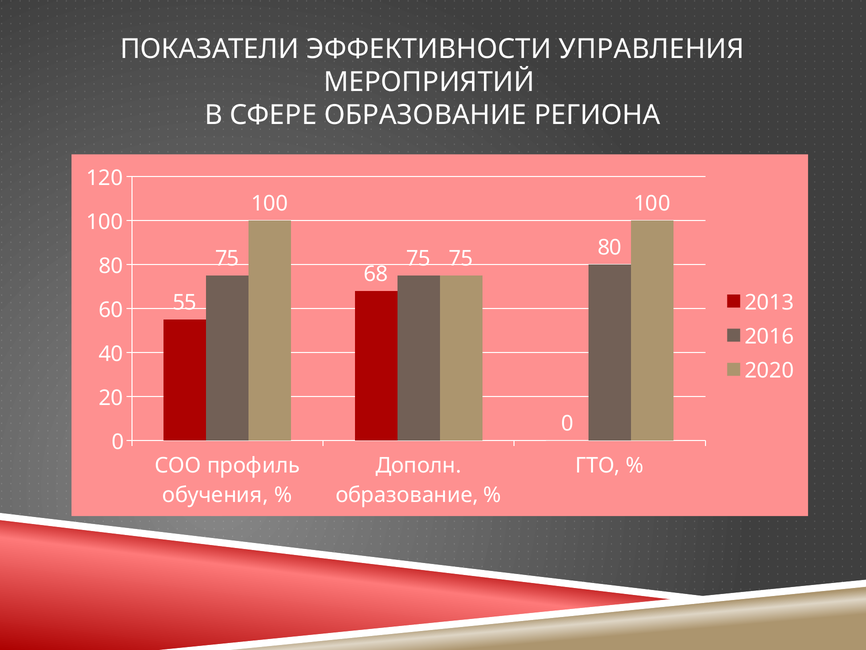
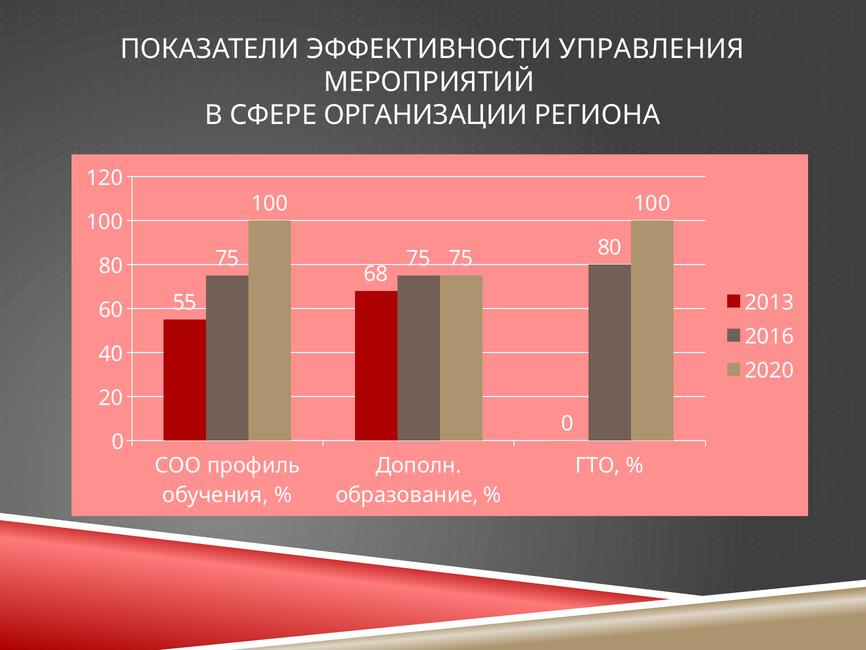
СФЕРЕ ОБРАЗОВАНИЕ: ОБРАЗОВАНИЕ -> ОРГАНИЗАЦИИ (426, 115)
